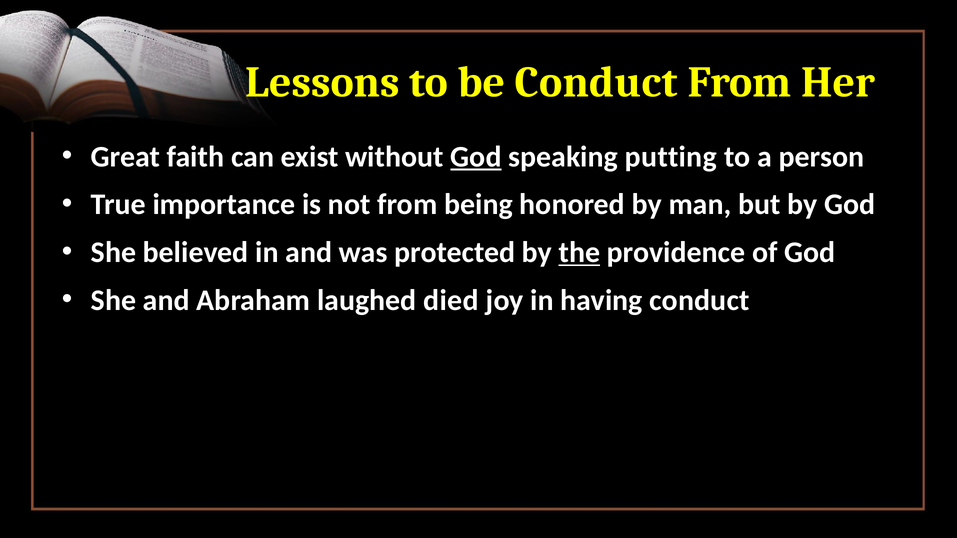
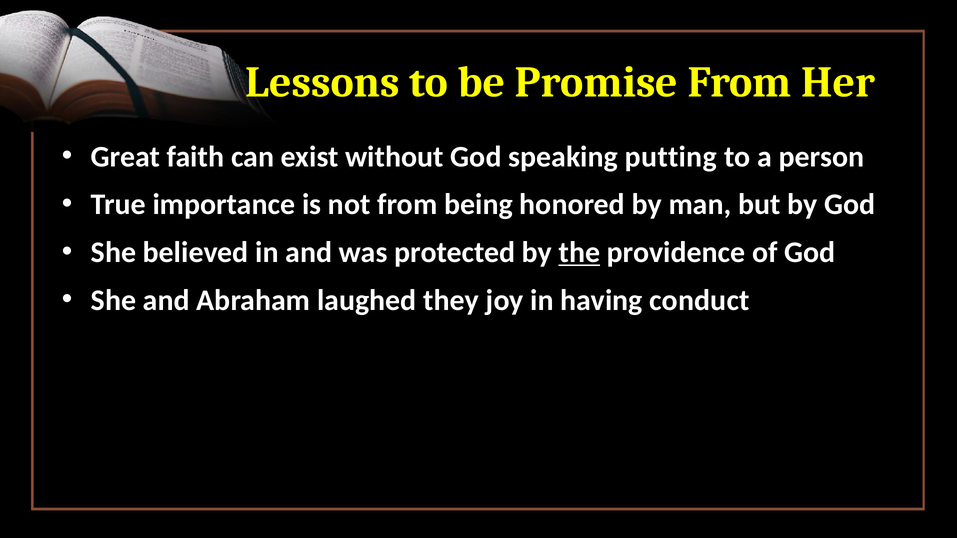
be Conduct: Conduct -> Promise (596, 82)
God underline: present -> none (476, 157)
died: died -> they (451, 300)
